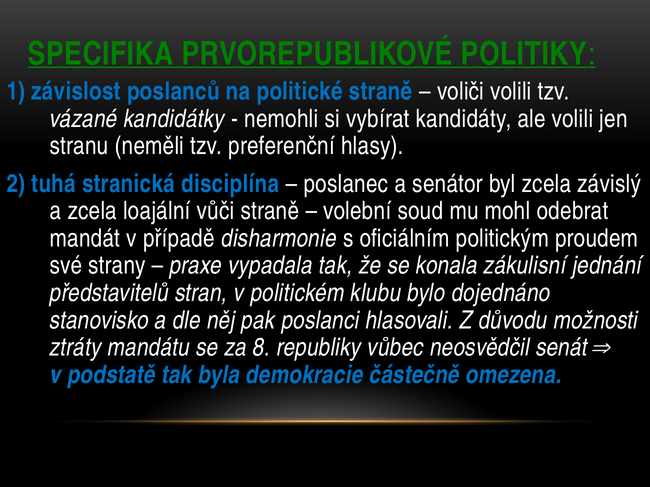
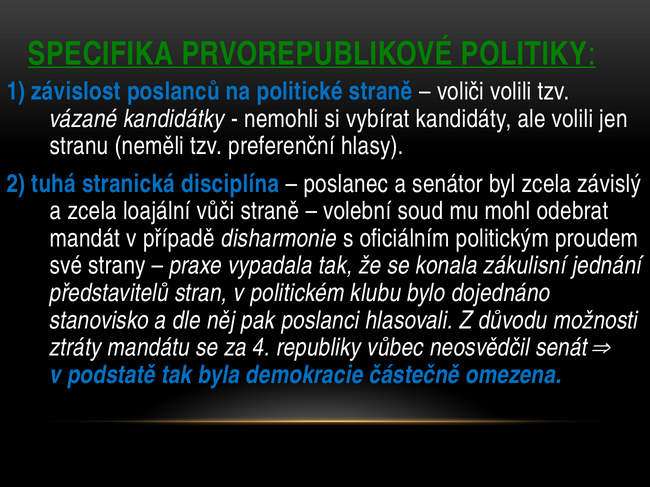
8: 8 -> 4 (262, 348)
